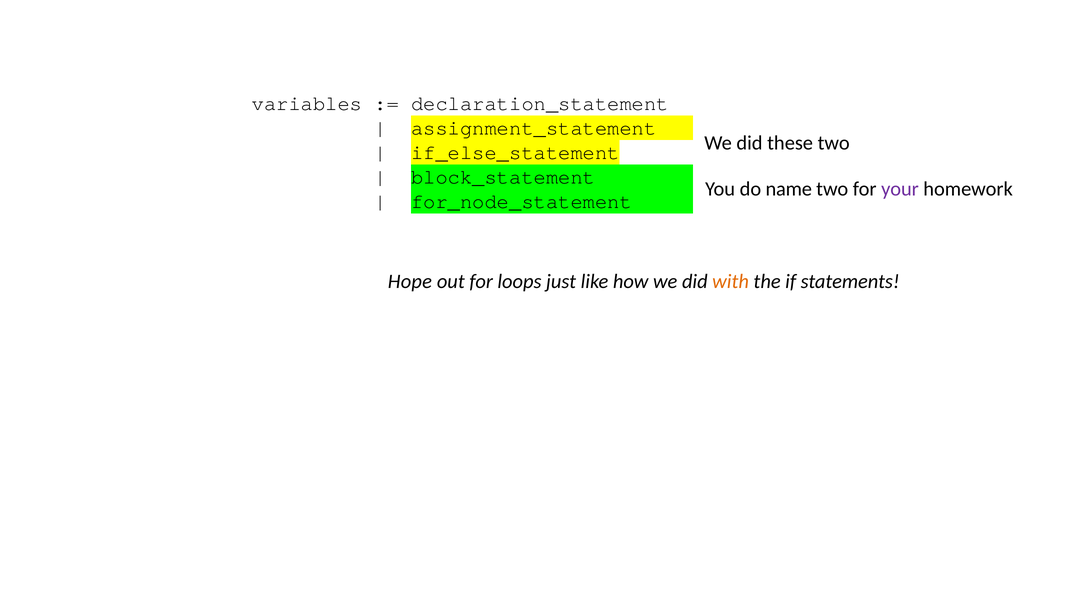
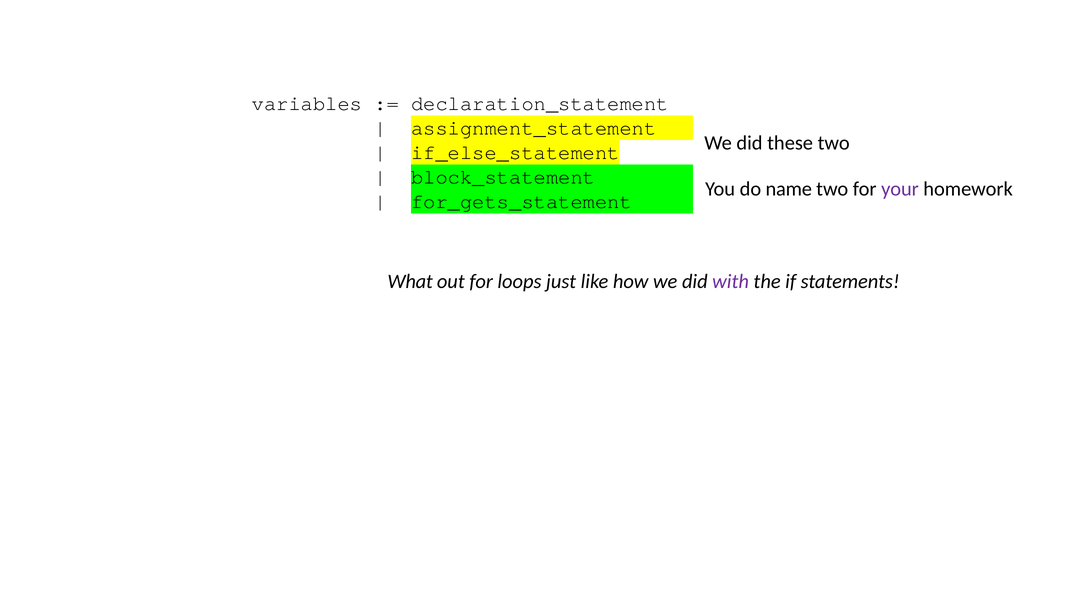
for_node_statement: for_node_statement -> for_gets_statement (522, 202)
Hope: Hope -> What (410, 281)
with colour: orange -> purple (731, 281)
